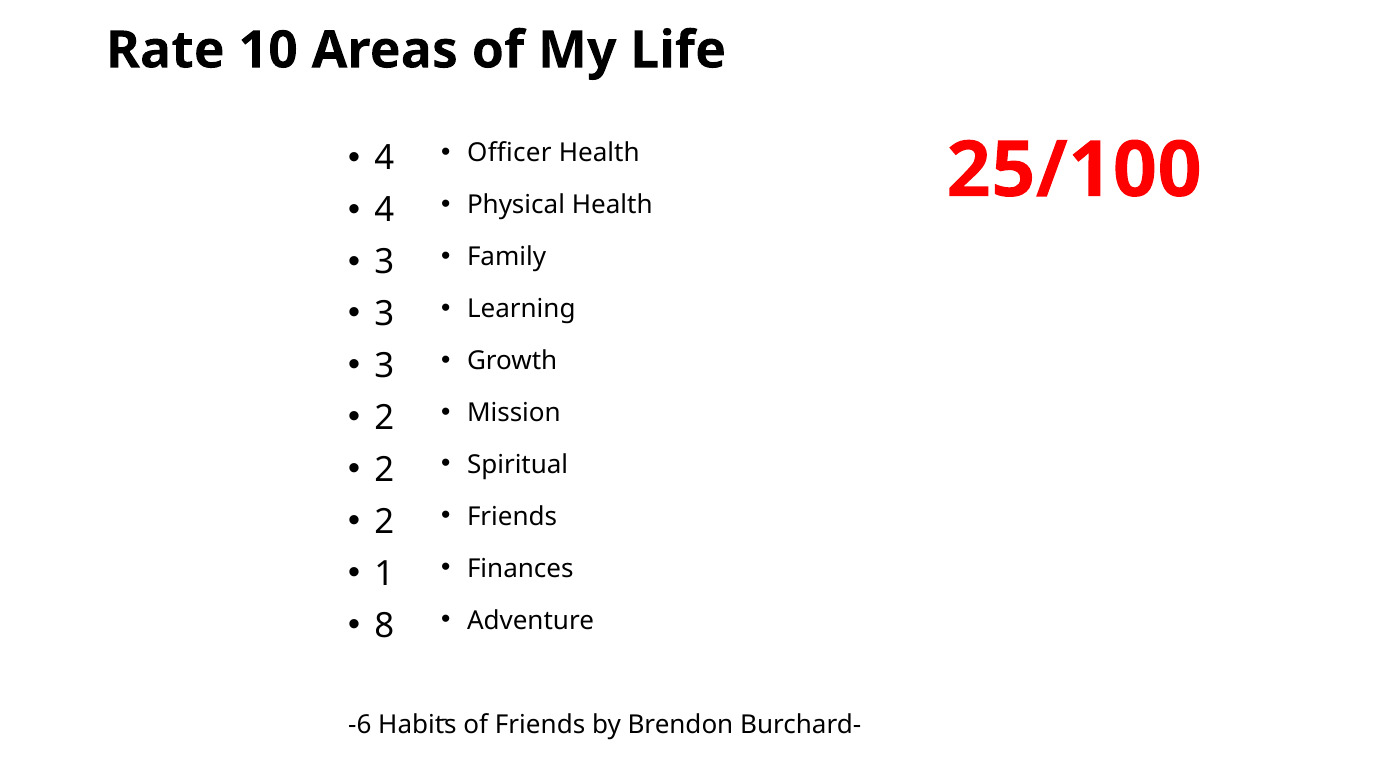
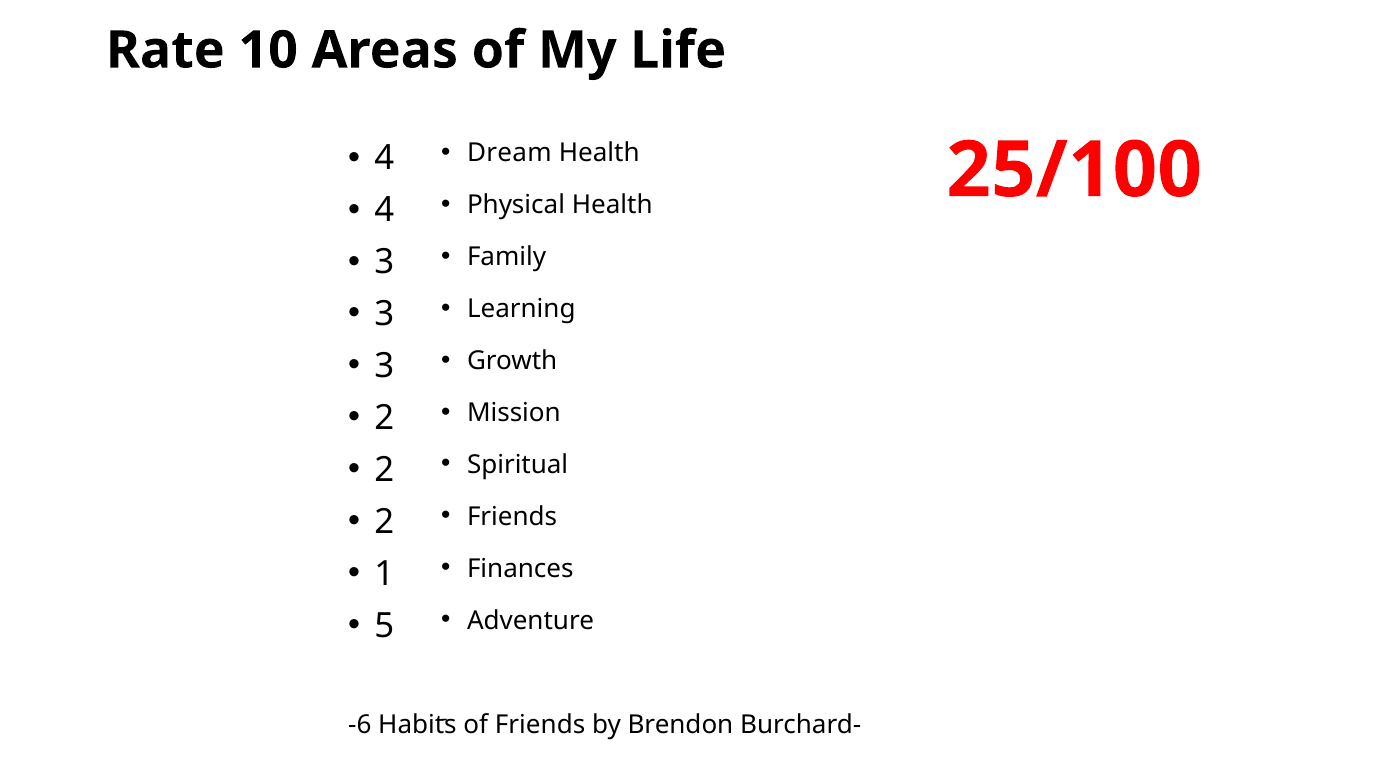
Officer: Officer -> Dream (509, 153)
8: 8 -> 5 (384, 626)
